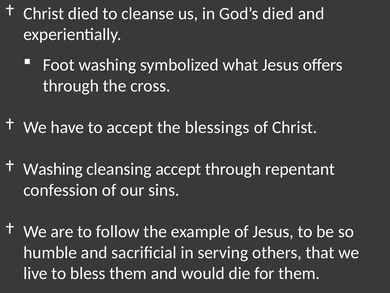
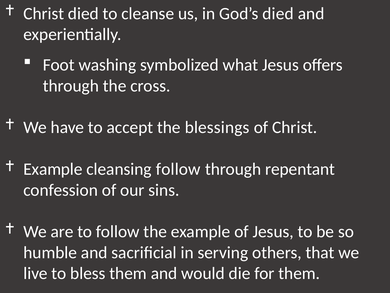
Washing: Washing -> Example (53, 169)
cleansing accept: accept -> follow (178, 169)
